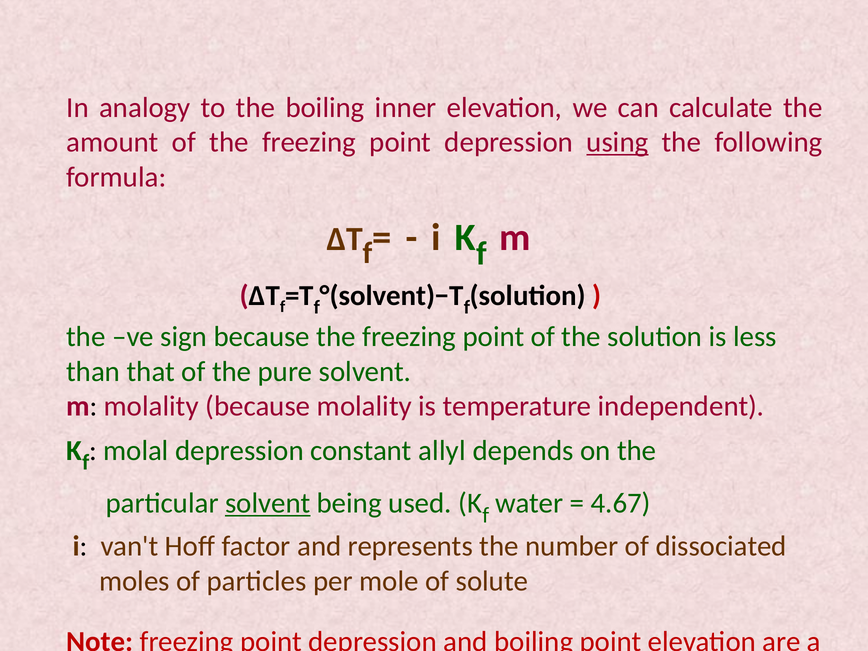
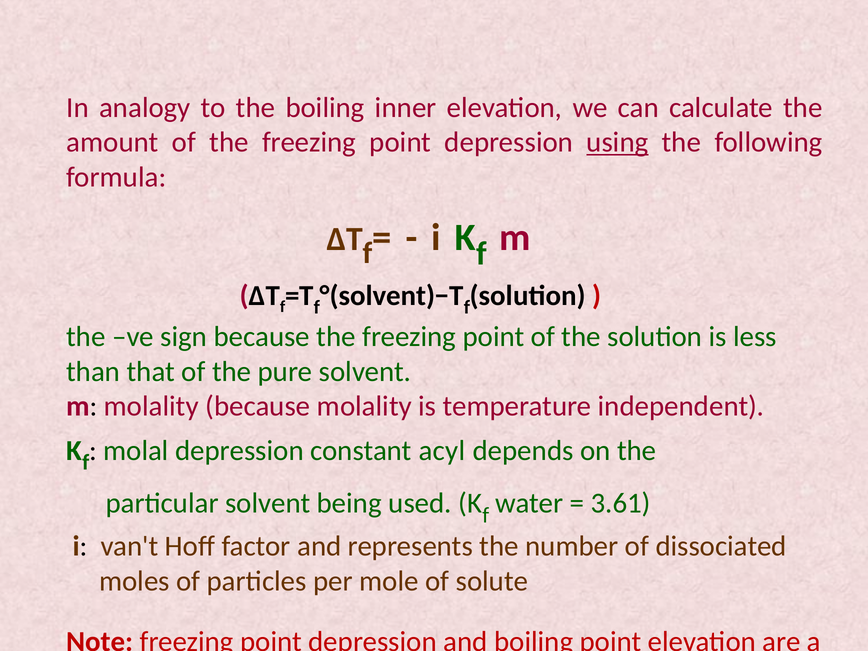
allyl: allyl -> acyl (442, 451)
solvent underline: present -> none (268, 503)
4.67: 4.67 -> 3.61 (621, 503)
